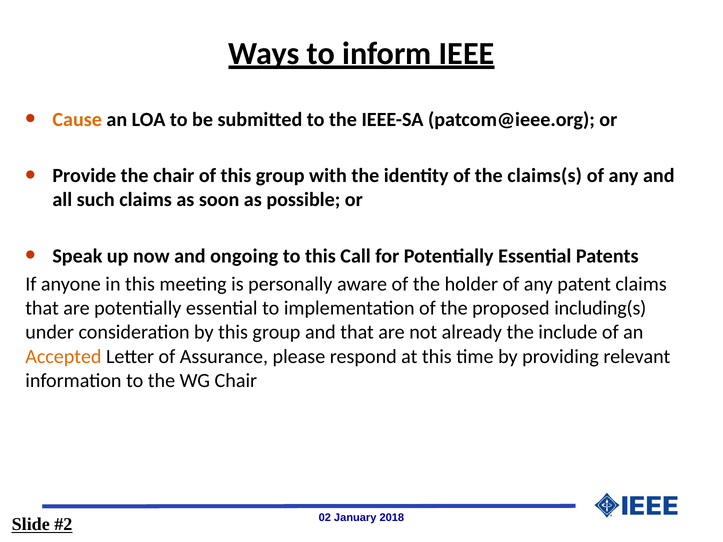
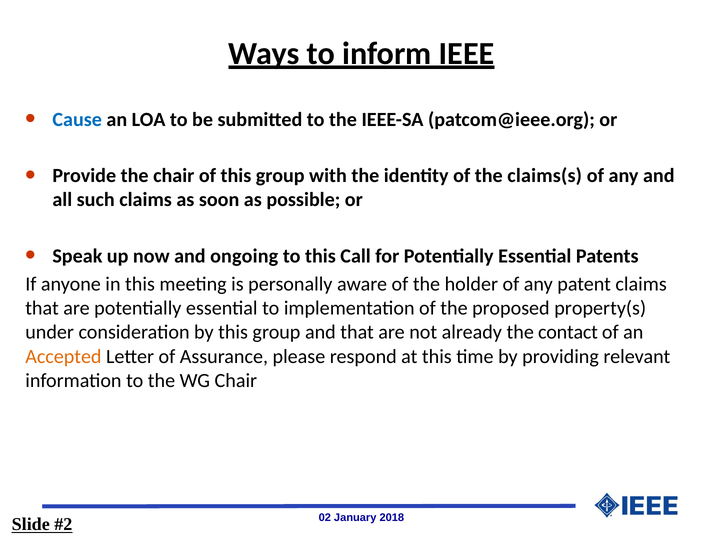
Cause colour: orange -> blue (77, 119)
including(s: including(s -> property(s (600, 308)
include: include -> contact (568, 332)
